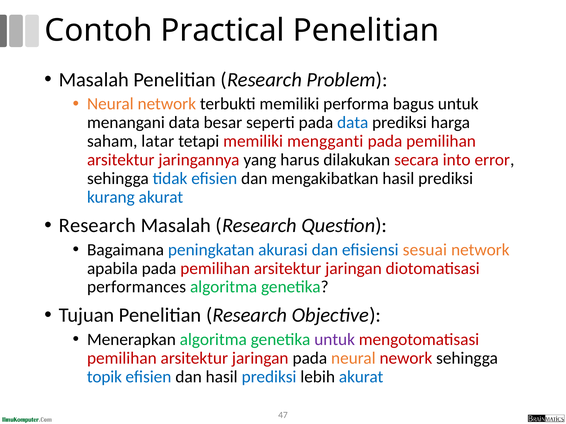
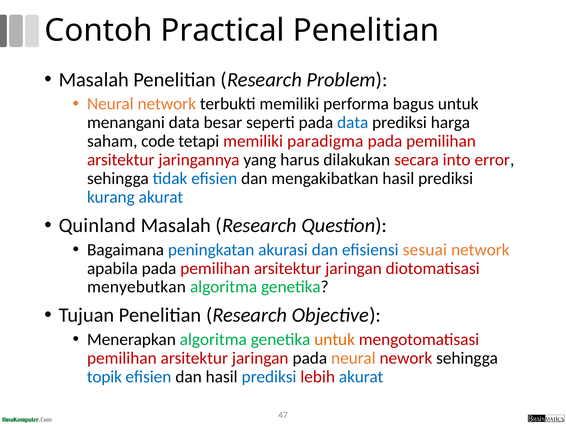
latar: latar -> code (158, 141)
mengganti: mengganti -> paradigma (325, 141)
Research: Research -> Quinland (97, 226)
performances: performances -> menyebutkan (136, 287)
untuk colour: purple -> orange (335, 340)
lebih colour: black -> red (318, 377)
